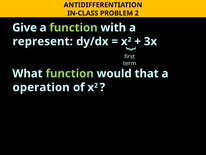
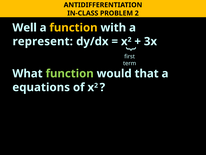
Give: Give -> Well (25, 28)
function colour: light green -> yellow (74, 28)
operation: operation -> equations (41, 87)
